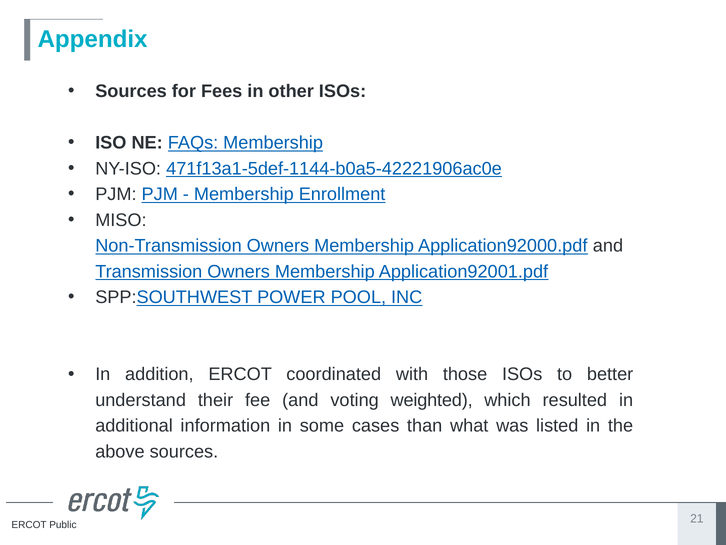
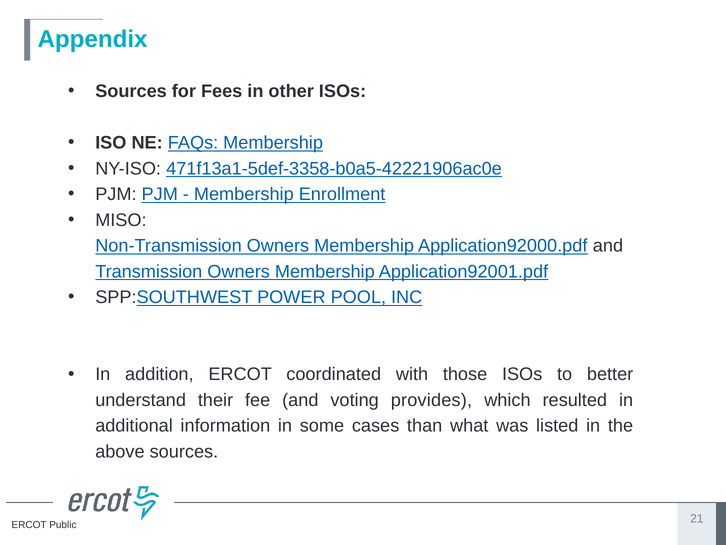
471f13a1-5def-1144-b0a5-42221906ac0e: 471f13a1-5def-1144-b0a5-42221906ac0e -> 471f13a1-5def-3358-b0a5-42221906ac0e (334, 168)
weighted: weighted -> provides (431, 400)
